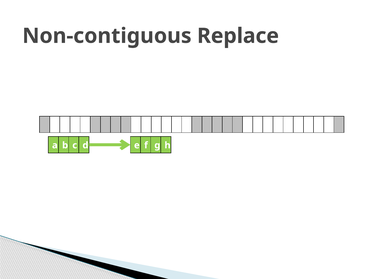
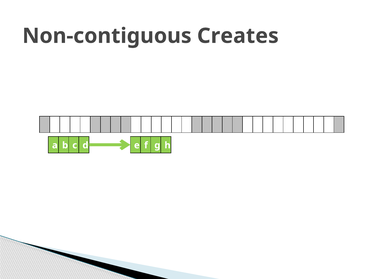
Replace: Replace -> Creates (238, 36)
